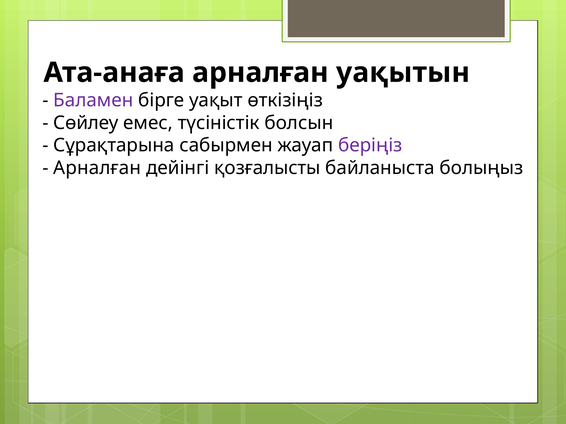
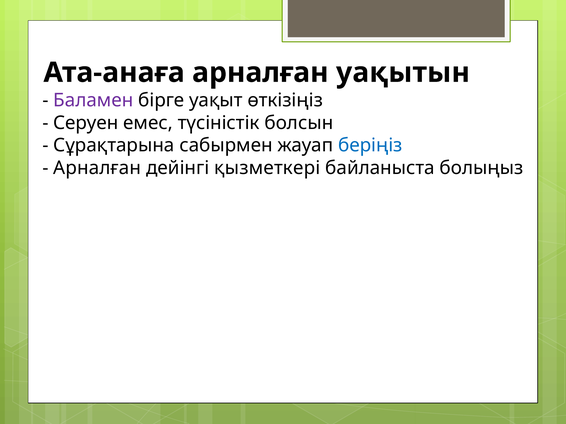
Сөйлеу: Сөйлеу -> Серуен (86, 123)
беріңіз colour: purple -> blue (370, 146)
қозғалысты: қозғалысты -> қызметкері (267, 168)
